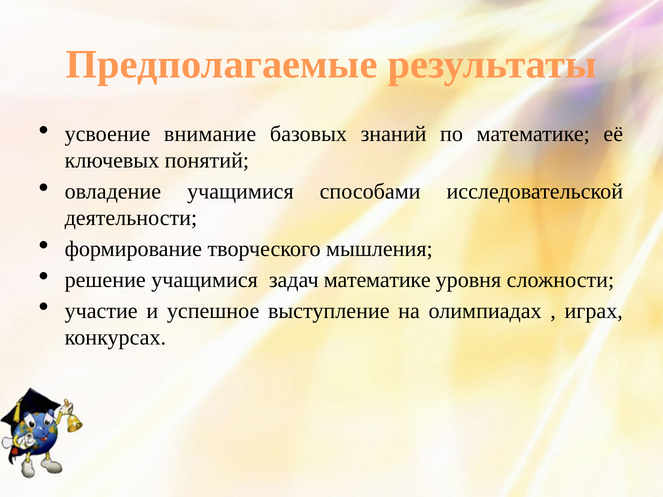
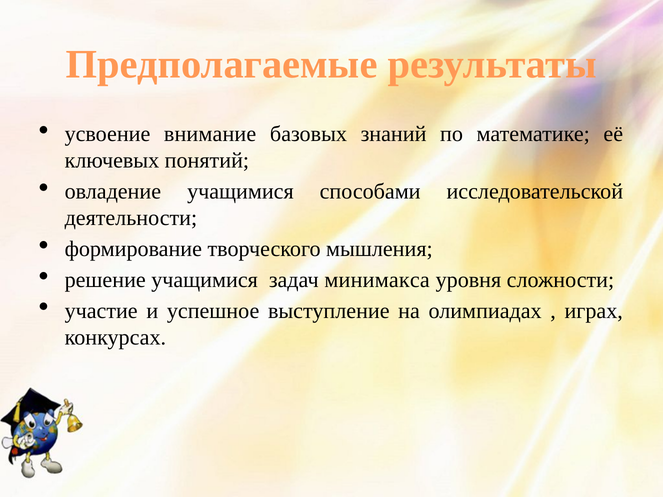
задач математике: математике -> минимакса (377, 280)
